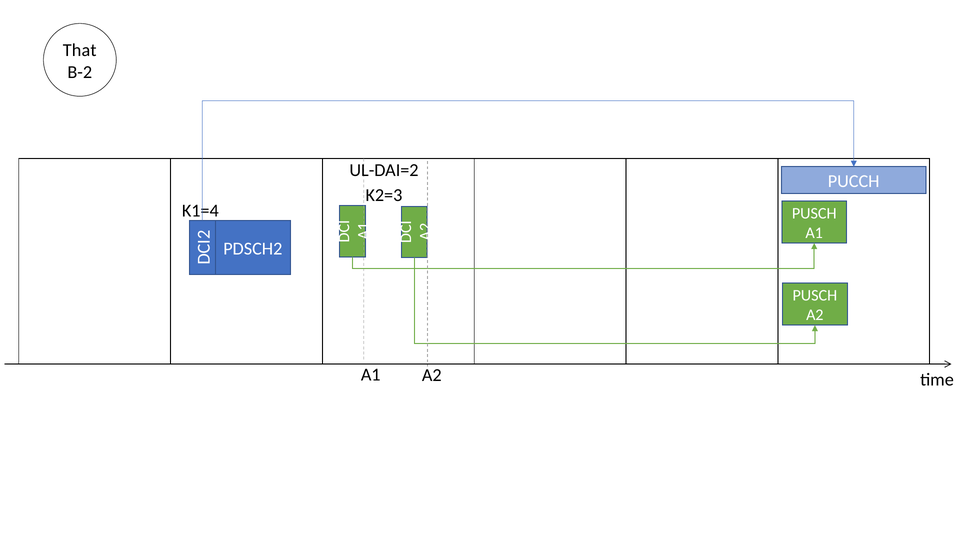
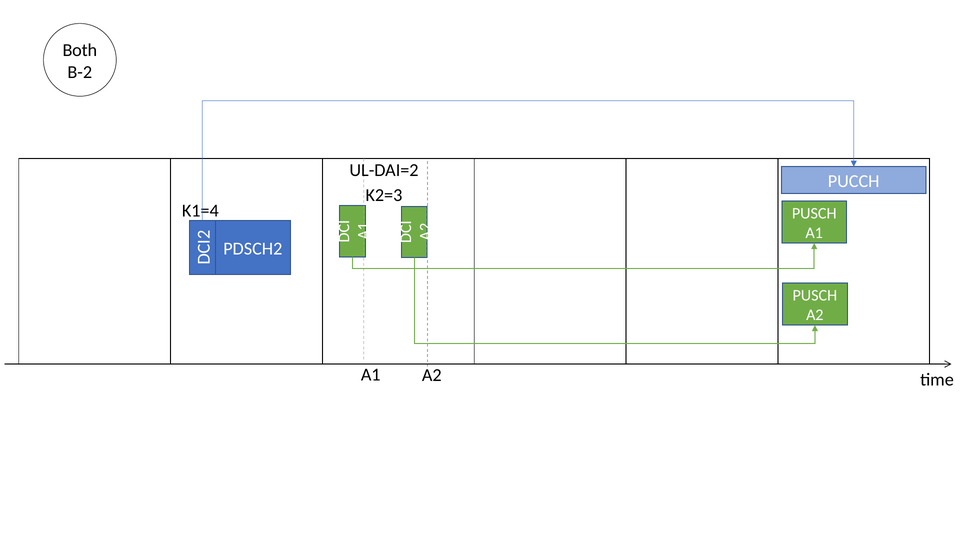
That: That -> Both (80, 50)
